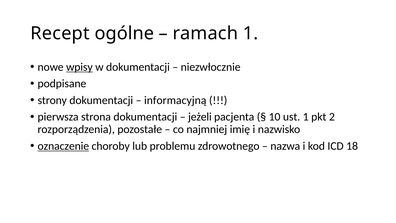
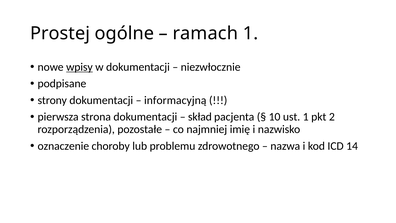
Recept: Recept -> Prostej (60, 33)
jeżeli: jeżeli -> skład (200, 117)
oznaczenie underline: present -> none (63, 146)
18: 18 -> 14 (352, 146)
